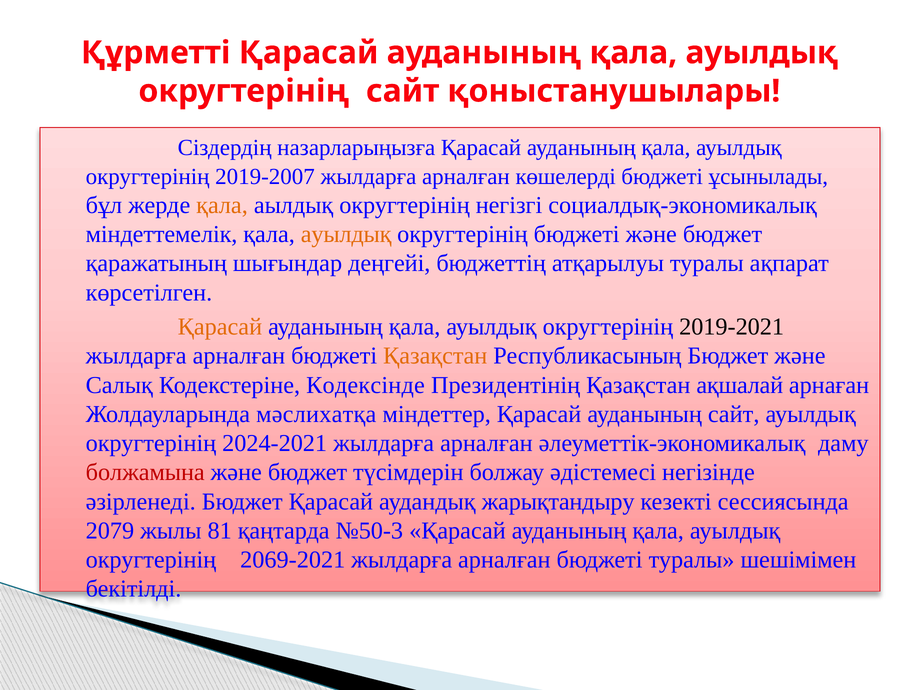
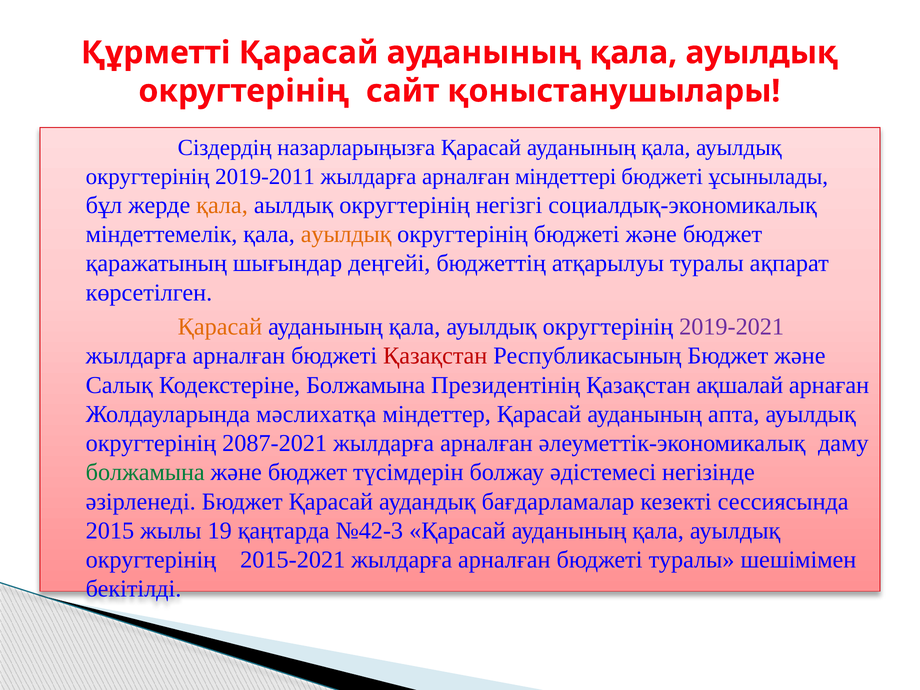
2019-2007: 2019-2007 -> 2019-2011 (265, 177)
көшелерді: көшелерді -> міндеттері (566, 177)
2019-2021 colour: black -> purple (732, 327)
Қазақстан colour: orange -> red (435, 356)
Кодекстеріне Кодексінде: Кодексінде -> Болжамына (366, 385)
ауданының сайт: сайт -> апта (734, 414)
2024-2021: 2024-2021 -> 2087-2021 (275, 443)
болжамына colour: red -> green (145, 472)
жарықтандыру: жарықтандыру -> бағдарламалар (558, 502)
2079: 2079 -> 2015 (110, 531)
81: 81 -> 19 (220, 531)
№50-3: №50-3 -> №42-3 (369, 531)
2069-2021: 2069-2021 -> 2015-2021 (293, 560)
